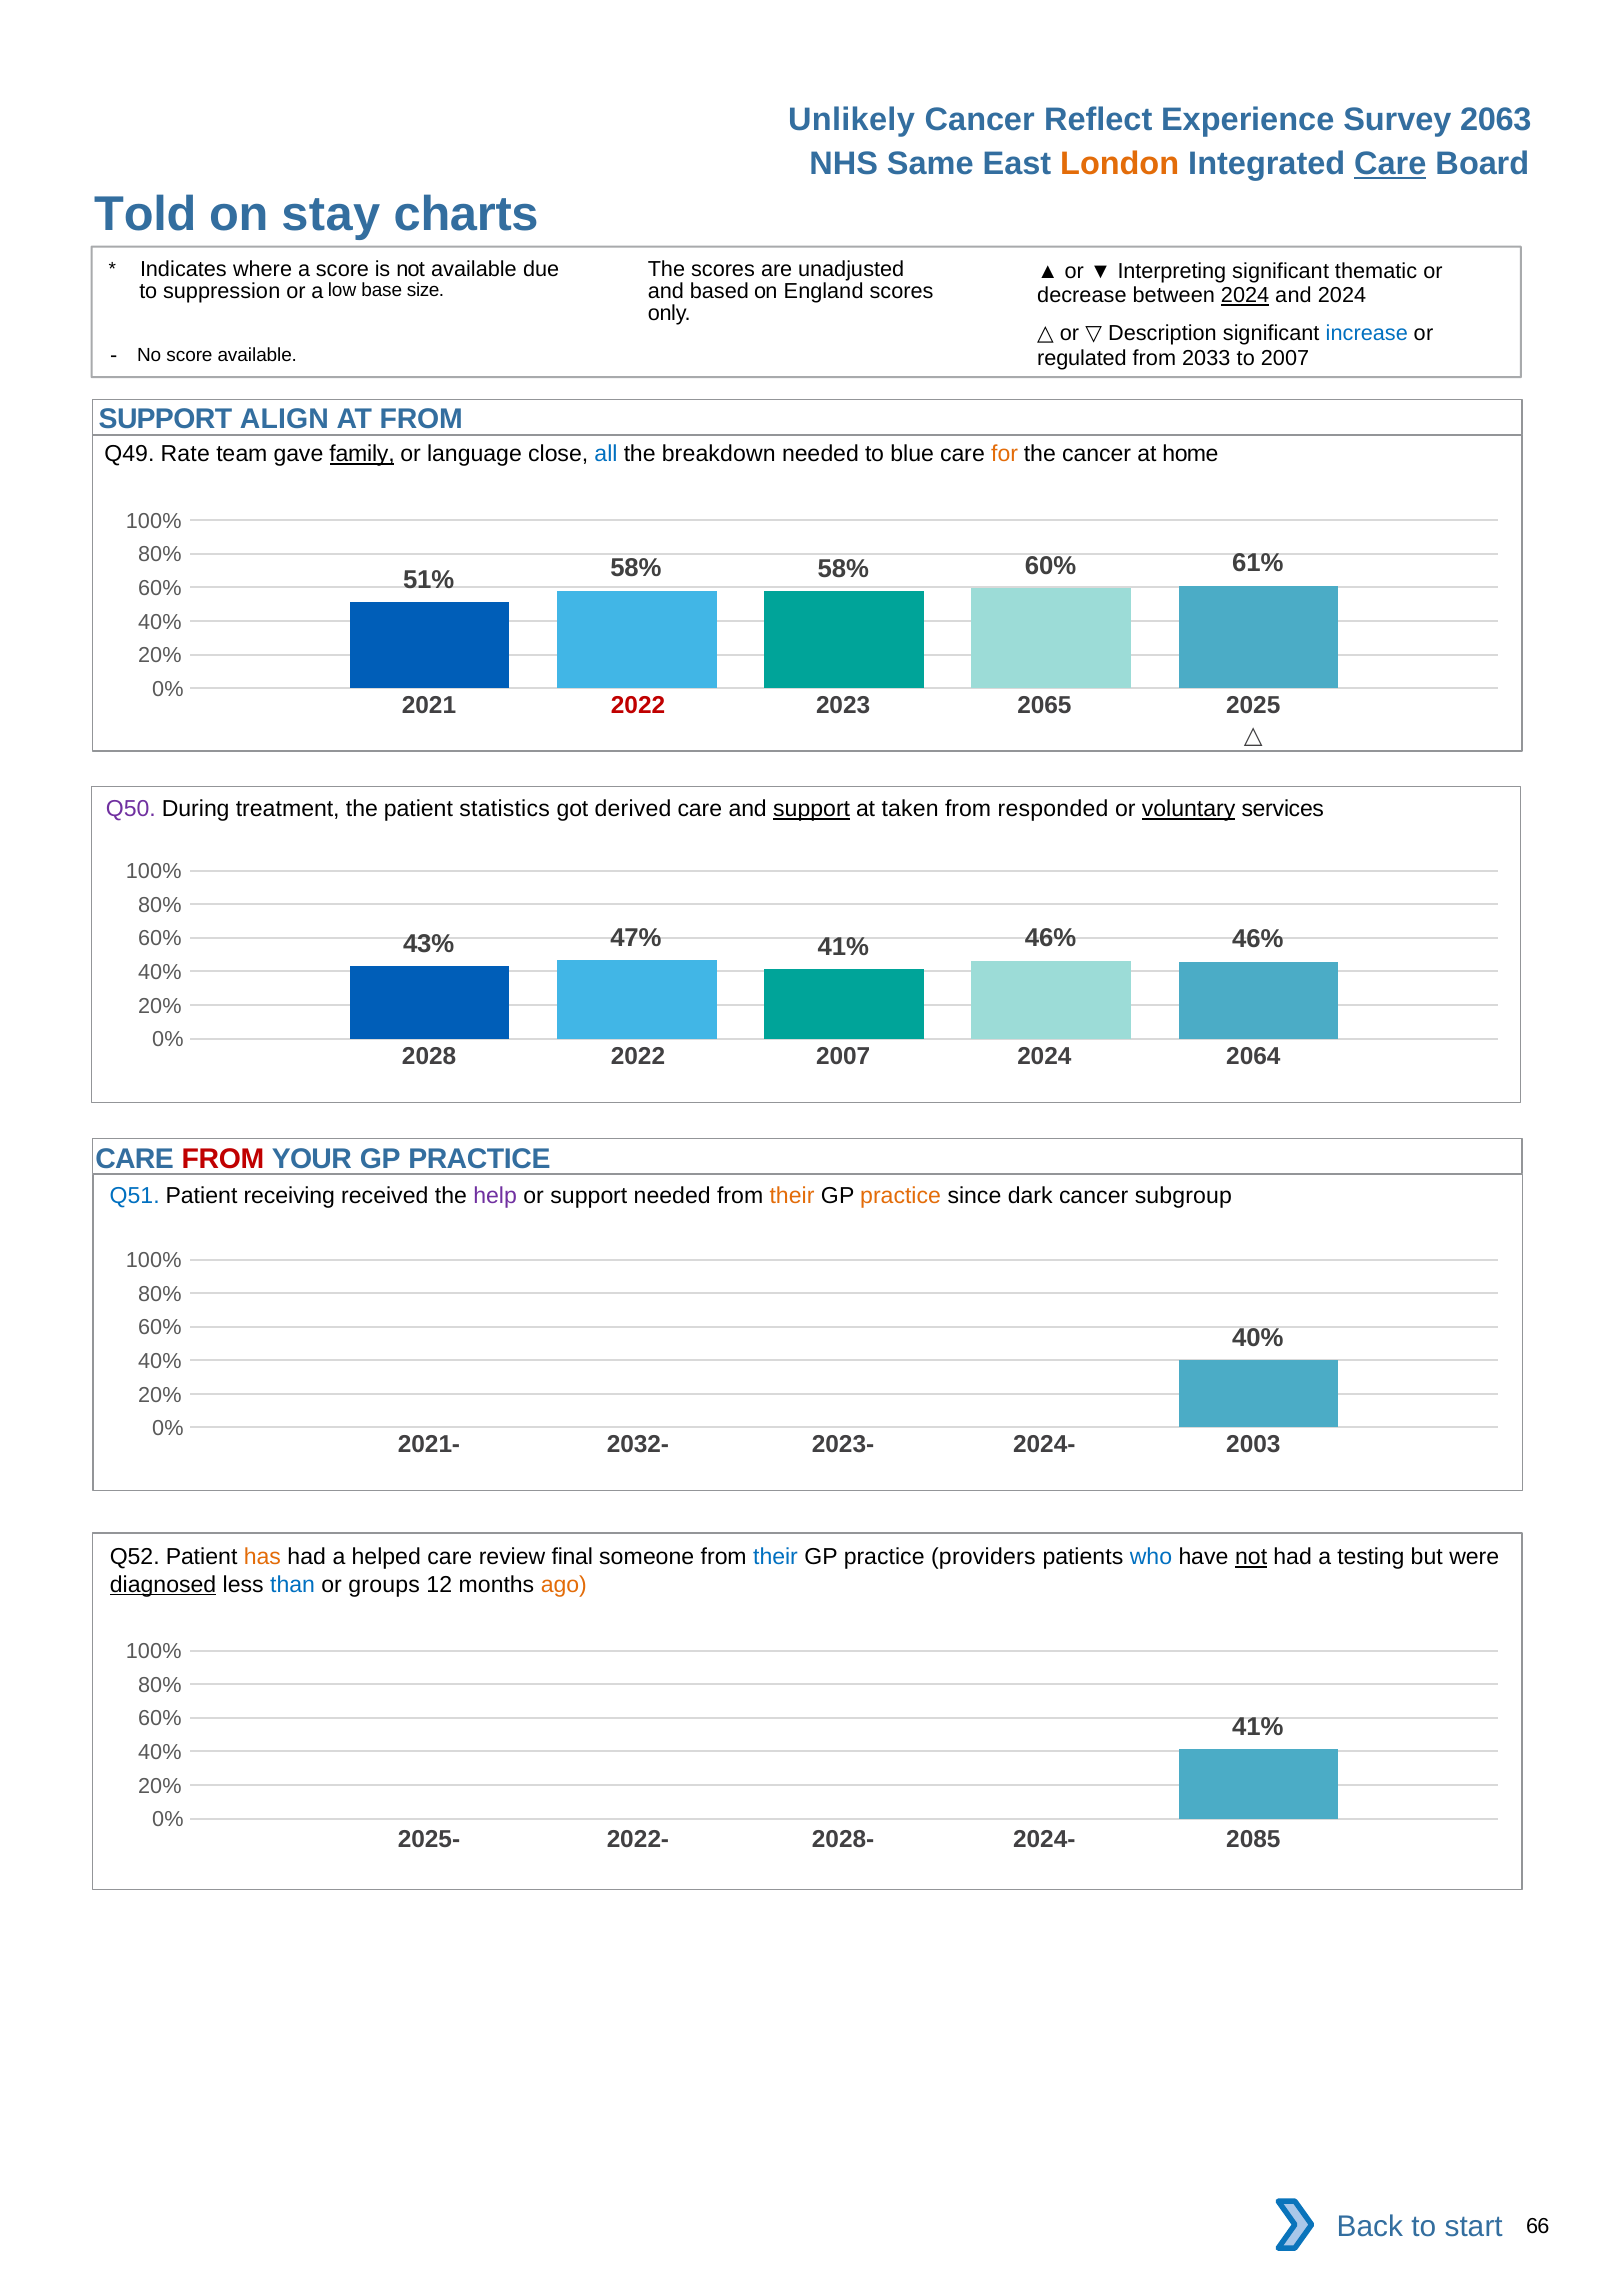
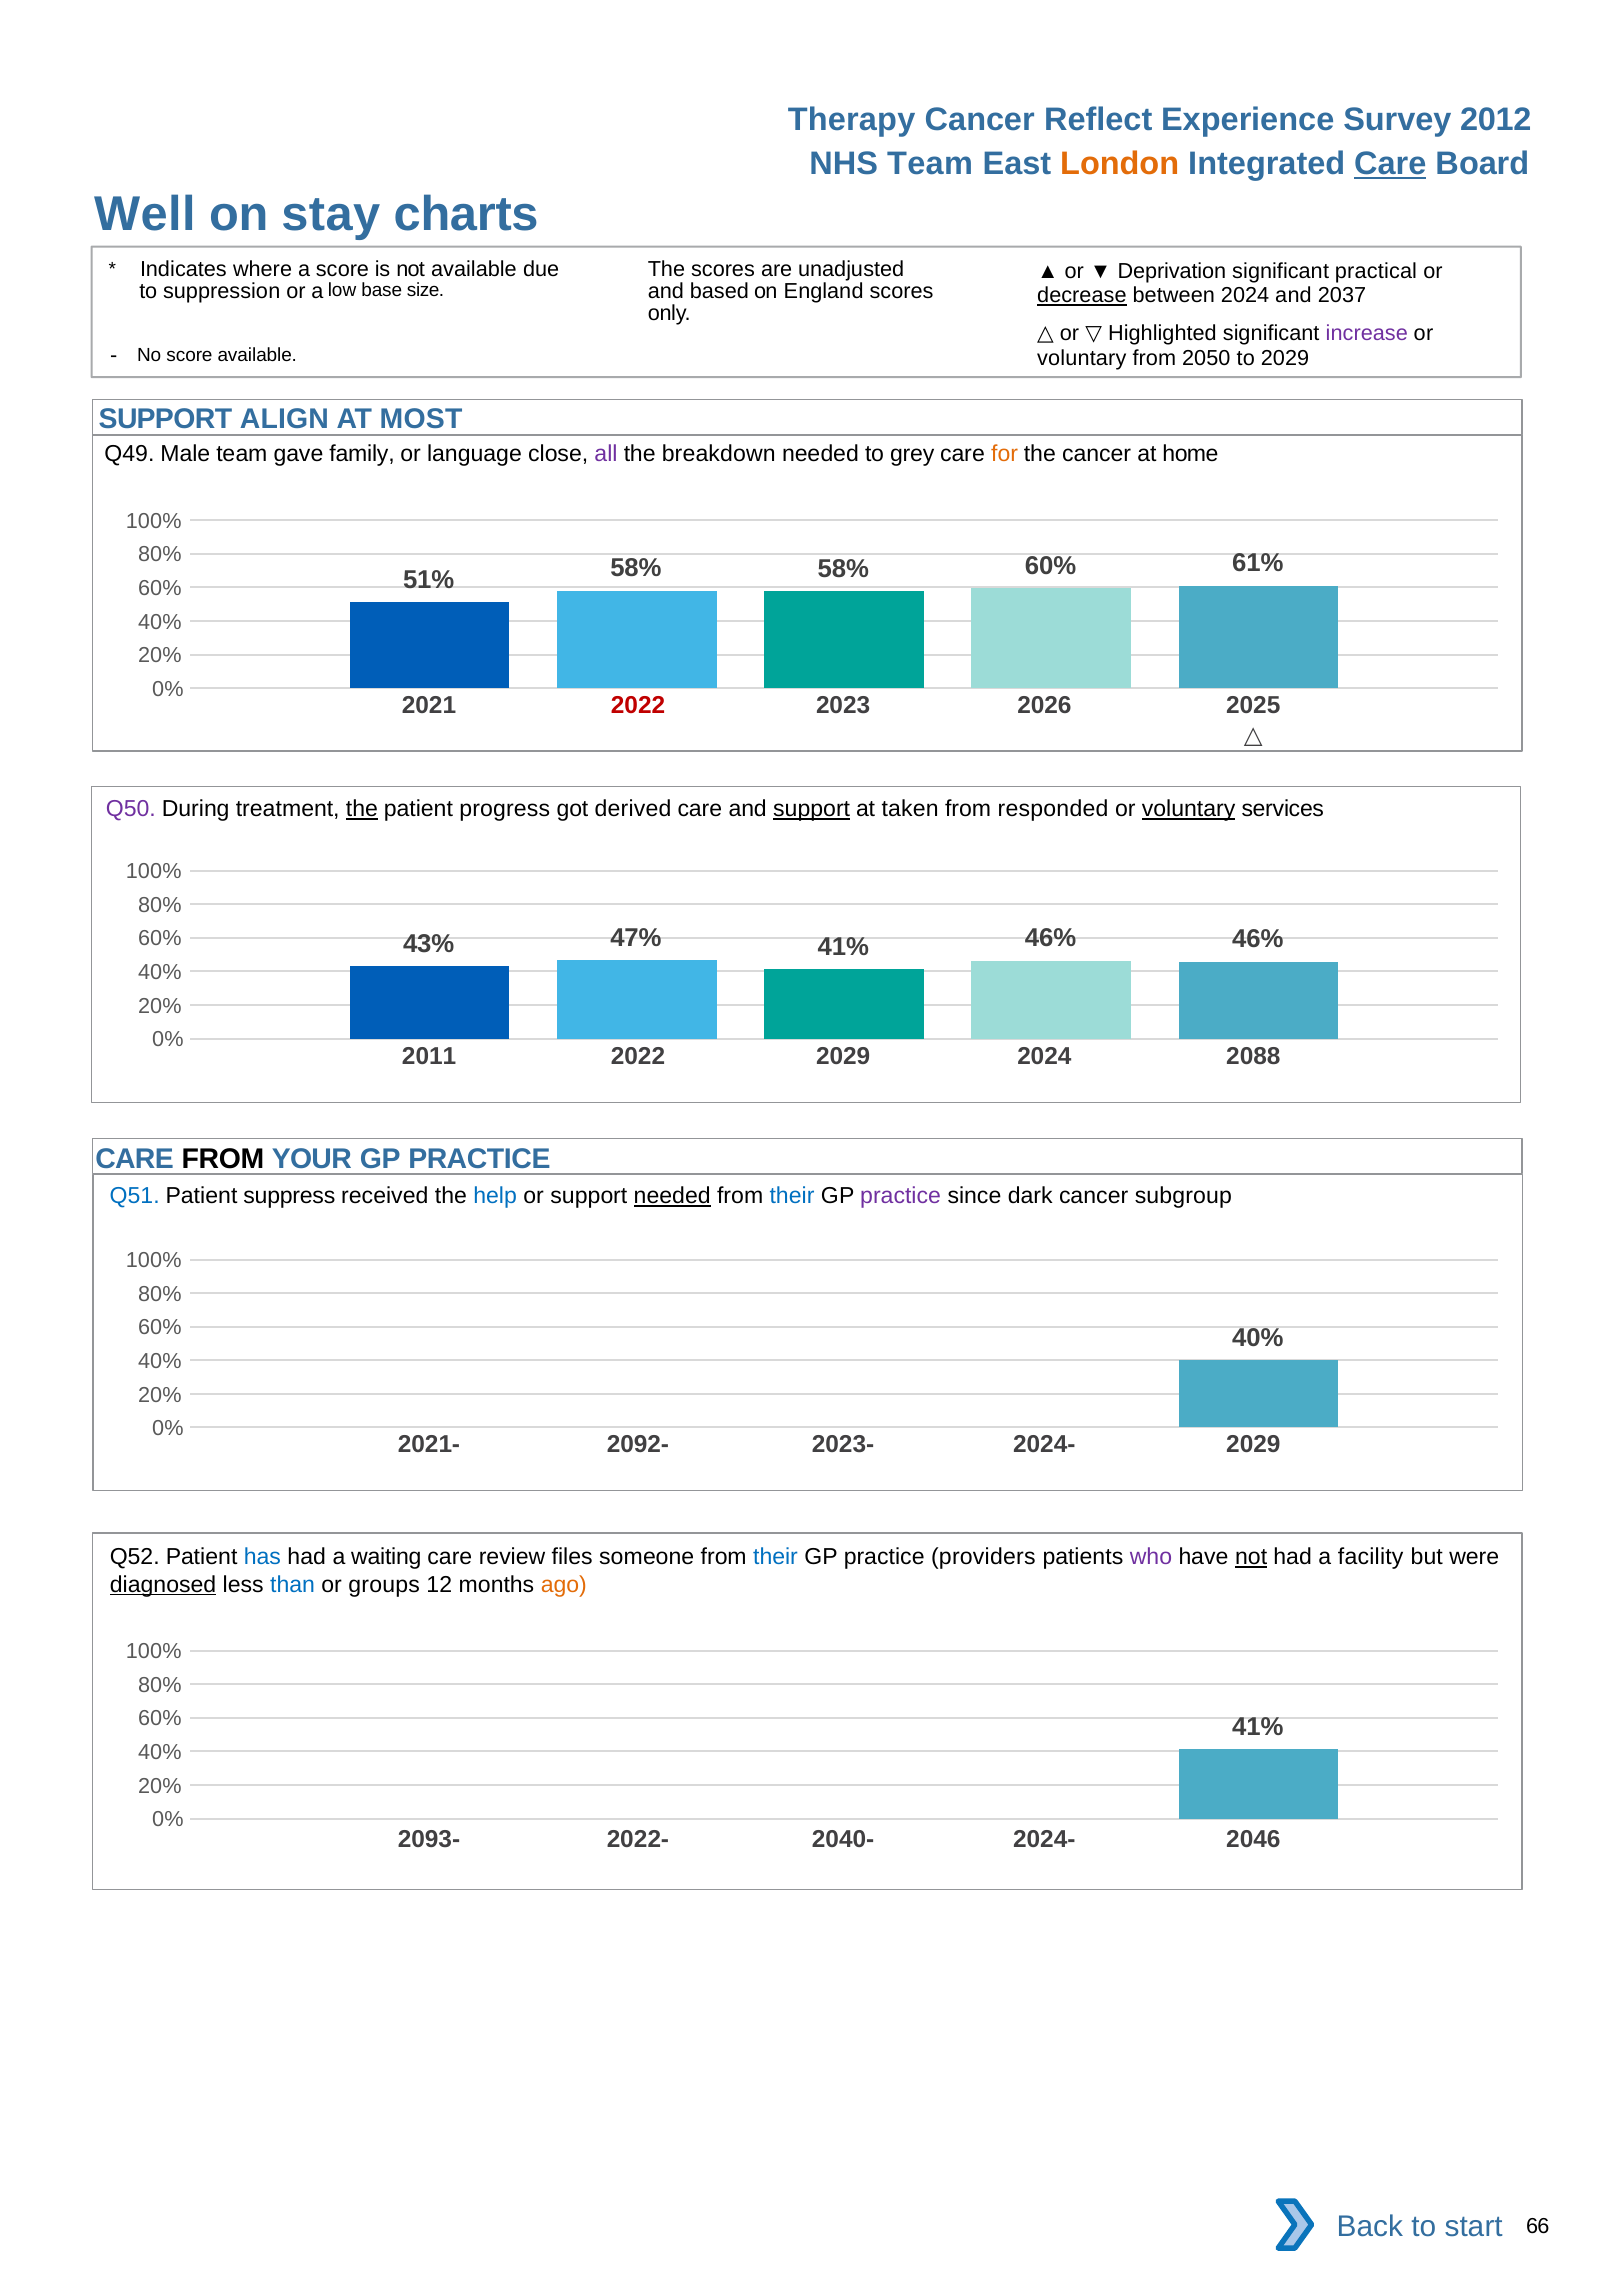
Unlikely: Unlikely -> Therapy (852, 120)
2063: 2063 -> 2012 (1496, 120)
NHS Same: Same -> Team (930, 164)
Told: Told -> Well (145, 214)
Interpreting: Interpreting -> Deprivation (1172, 271)
thematic: thematic -> practical (1376, 271)
decrease underline: none -> present (1082, 296)
2024 underline: present -> none (1245, 296)
and 2024: 2024 -> 2037 (1342, 296)
Description: Description -> Highlighted (1162, 334)
increase colour: blue -> purple (1367, 334)
regulated: regulated -> voluntary (1082, 358)
2033: 2033 -> 2050 (1206, 358)
to 2007: 2007 -> 2029 (1285, 358)
AT FROM: FROM -> MOST (421, 419)
Rate: Rate -> Male (185, 454)
family underline: present -> none (362, 454)
all colour: blue -> purple (606, 454)
blue: blue -> grey (912, 454)
2065: 2065 -> 2026 (1044, 705)
the underline: none -> present (362, 809)
statistics: statistics -> progress (505, 809)
2028: 2028 -> 2011 (429, 1057)
2022 2007: 2007 -> 2029 (843, 1057)
2064: 2064 -> 2088 (1253, 1057)
FROM colour: red -> black (223, 1159)
receiving: receiving -> suppress (289, 1196)
help colour: purple -> blue (495, 1196)
needed underline: none -> present (672, 1196)
their colour: orange -> blue (792, 1196)
practice colour: orange -> purple (901, 1196)
2032-: 2032- -> 2092- (638, 1444)
2024- 2003: 2003 -> 2029 (1253, 1444)
has colour: orange -> blue (262, 1557)
helped: helped -> waiting (386, 1557)
final: final -> files (572, 1557)
who colour: blue -> purple (1151, 1557)
testing: testing -> facility (1371, 1557)
2025-: 2025- -> 2093- (429, 1840)
2028-: 2028- -> 2040- (843, 1840)
2085: 2085 -> 2046 (1253, 1840)
